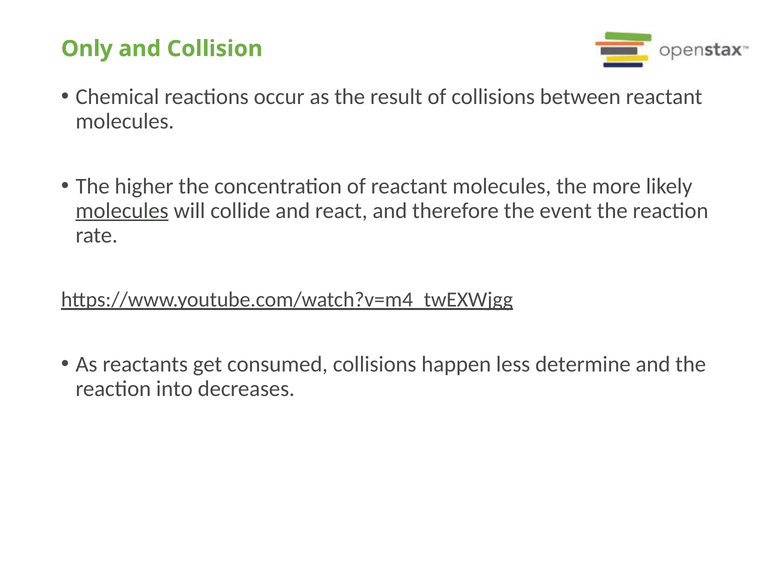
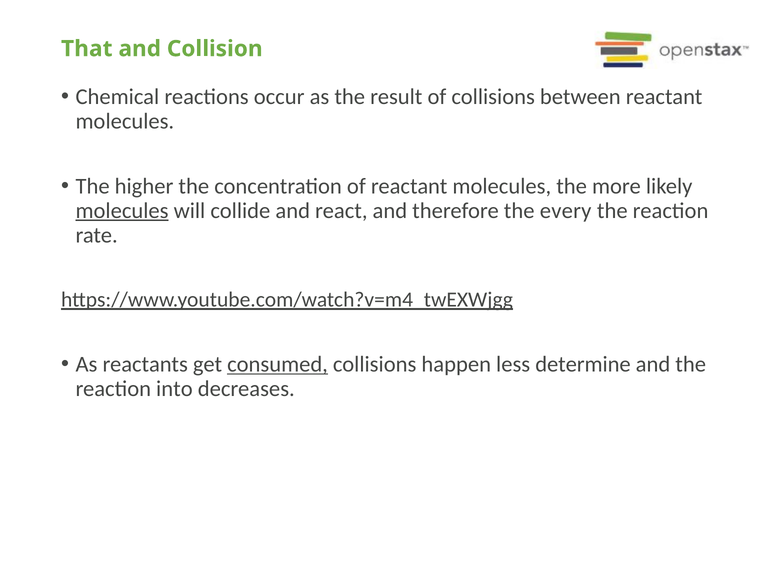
Only: Only -> That (87, 49)
event: event -> every (566, 211)
consumed underline: none -> present (278, 364)
